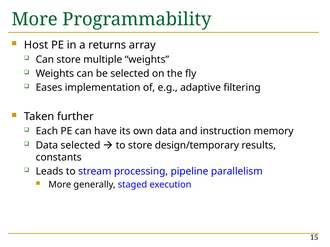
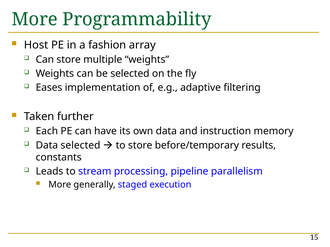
returns: returns -> fashion (107, 45)
design/temporary: design/temporary -> before/temporary (197, 146)
